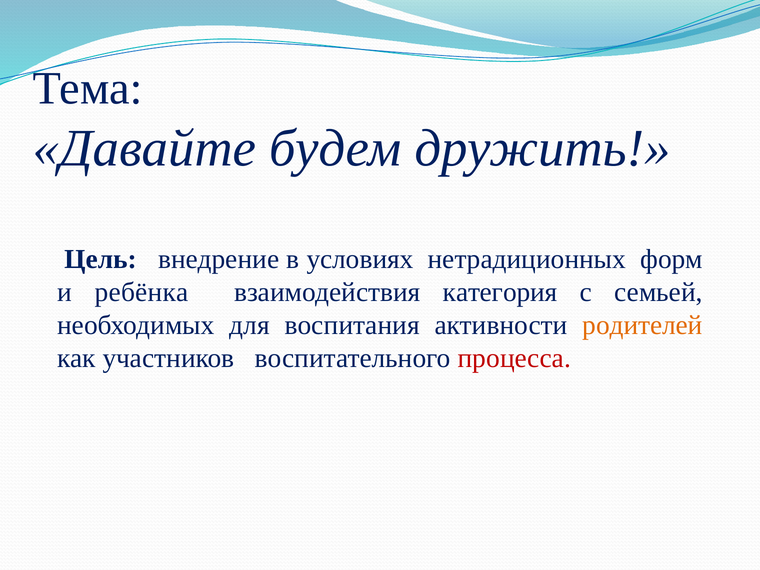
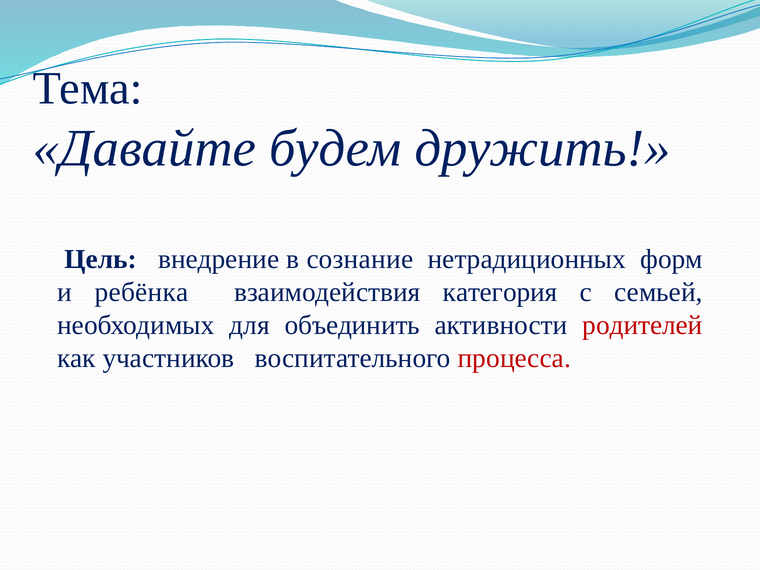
условиях: условиях -> сознание (360, 259)
воспитания: воспитания -> объединить (352, 325)
родителей colour: orange -> red (643, 325)
